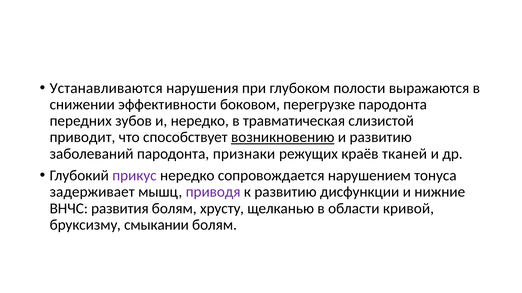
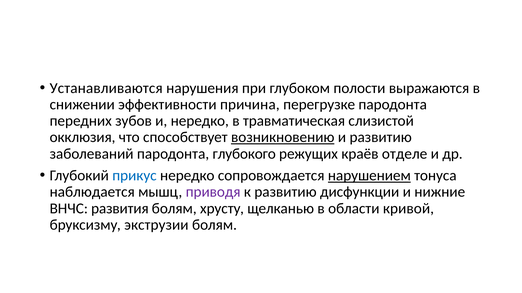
боковом: боковом -> причина (250, 105)
приводит: приводит -> окклюзия (83, 138)
признаки: признаки -> глубокого (244, 154)
тканей: тканей -> отделе (405, 154)
прикус colour: purple -> blue (134, 176)
нарушением underline: none -> present (369, 176)
задерживает: задерживает -> наблюдается (92, 192)
смыкании: смыкании -> экструзии (156, 225)
